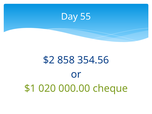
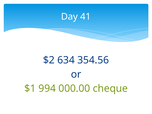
55: 55 -> 41 (86, 17)
858: 858 -> 634 (66, 60)
020: 020 -> 994 (47, 89)
